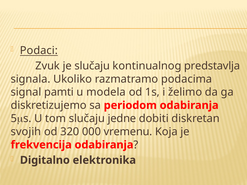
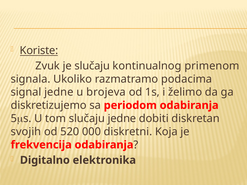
Podaci: Podaci -> Koriste (39, 51)
predstavlja: predstavlja -> primenom (212, 66)
signal pamti: pamti -> jedne (59, 92)
modela: modela -> brojeva (106, 92)
320: 320 -> 520 (70, 132)
vremenu: vremenu -> diskretni (128, 132)
